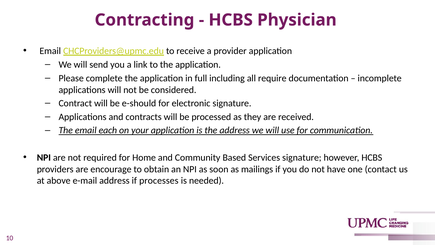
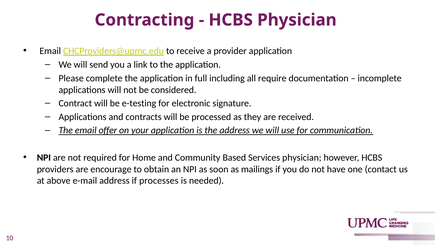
e-should: e-should -> e-testing (139, 103)
each: each -> offer (108, 130)
Services signature: signature -> physician (302, 157)
